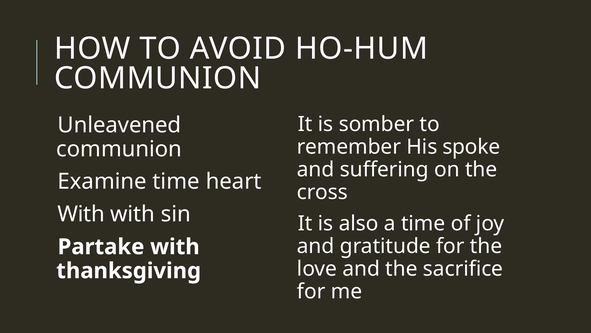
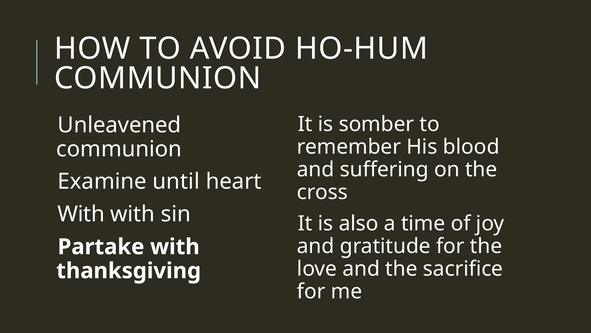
spoke: spoke -> blood (471, 147)
Examine time: time -> until (176, 181)
